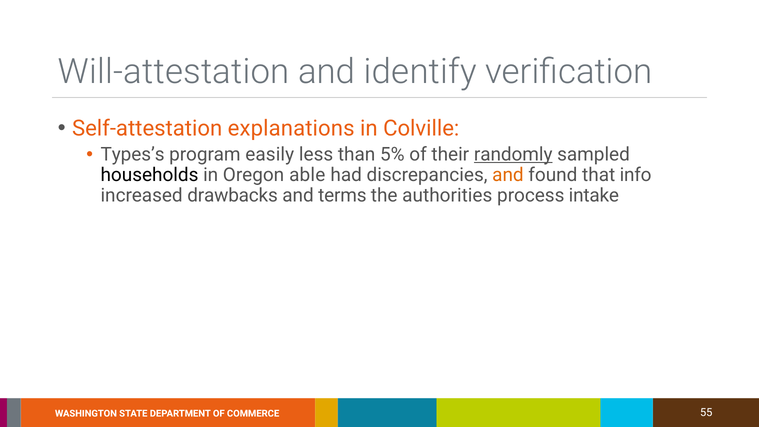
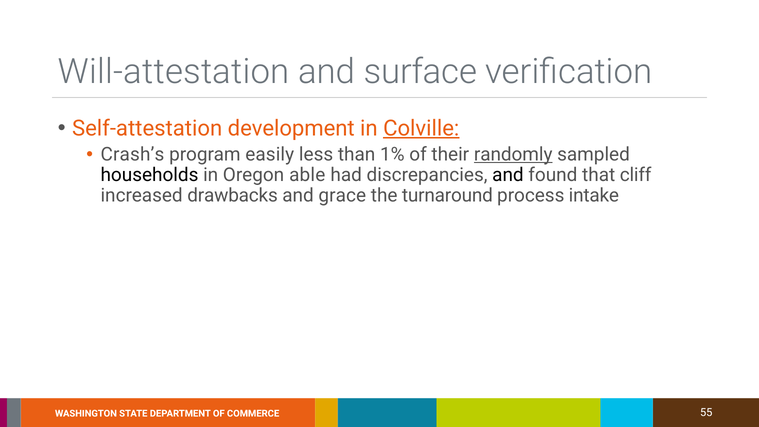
identify: identify -> surface (420, 72)
explanations: explanations -> development (291, 128)
Colville underline: none -> present (421, 128)
Types’s: Types’s -> Crash’s (132, 154)
5%: 5% -> 1% (392, 154)
and colour: orange -> black (508, 175)
info: info -> cliff (636, 175)
terms: terms -> grace (342, 195)
authorities: authorities -> turnaround (447, 195)
